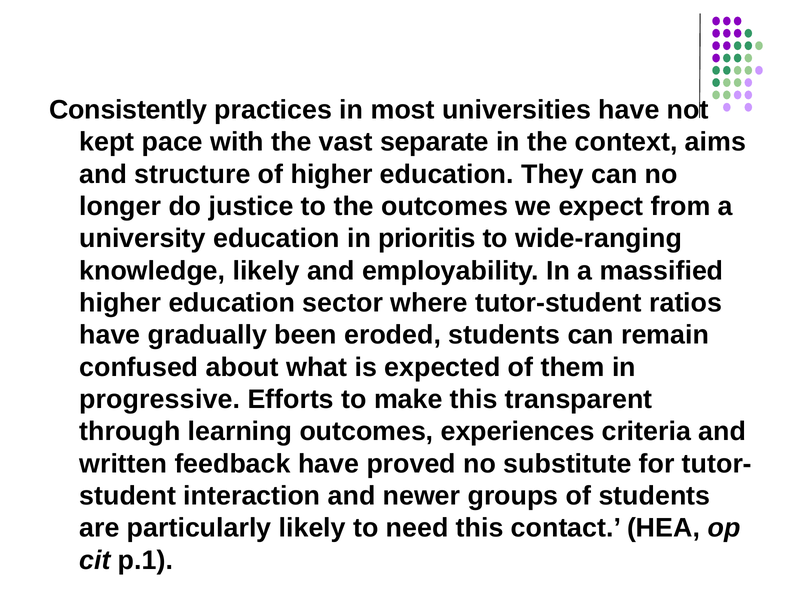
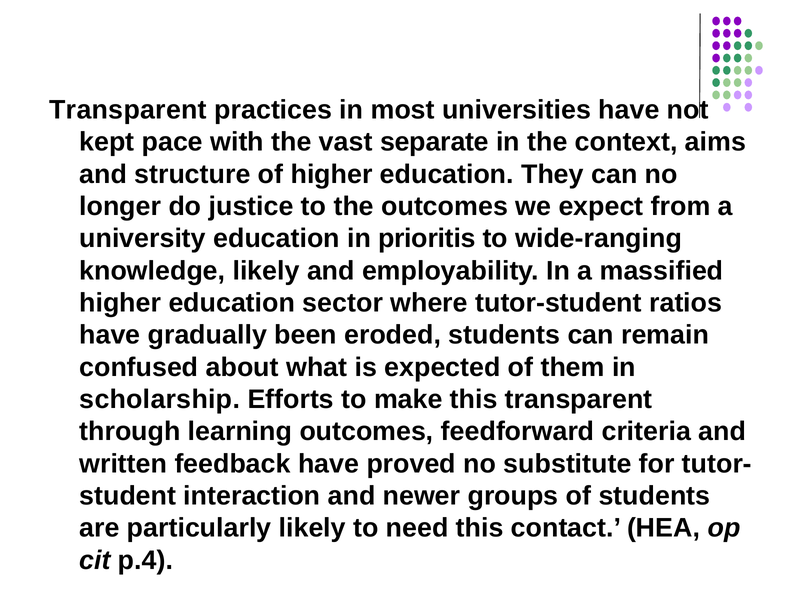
Consistently: Consistently -> Transparent (128, 110)
progressive: progressive -> scholarship (160, 399)
experiences: experiences -> feedforward (518, 432)
p.1: p.1 -> p.4 (146, 560)
